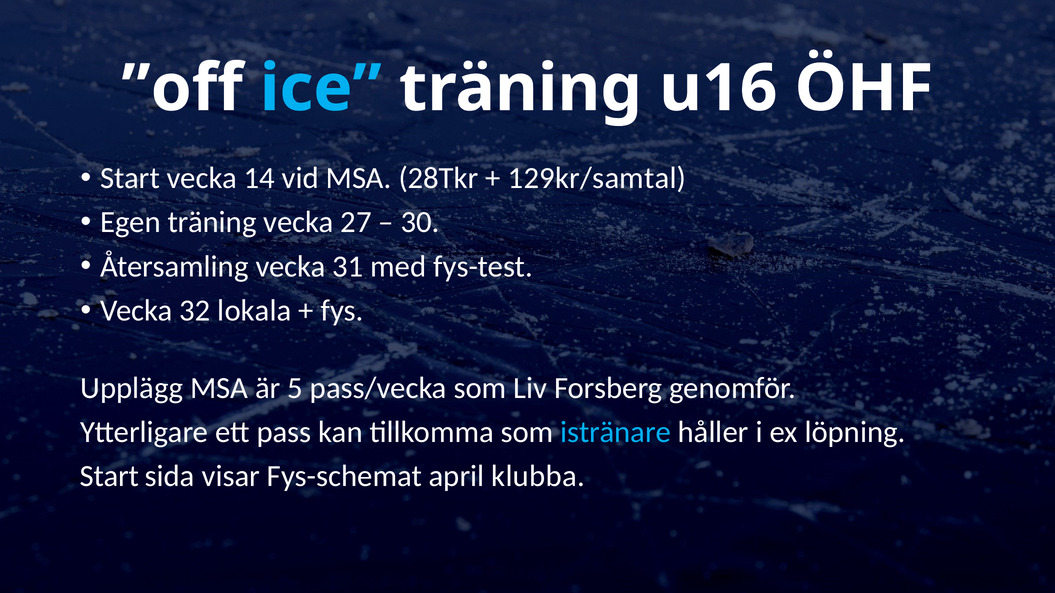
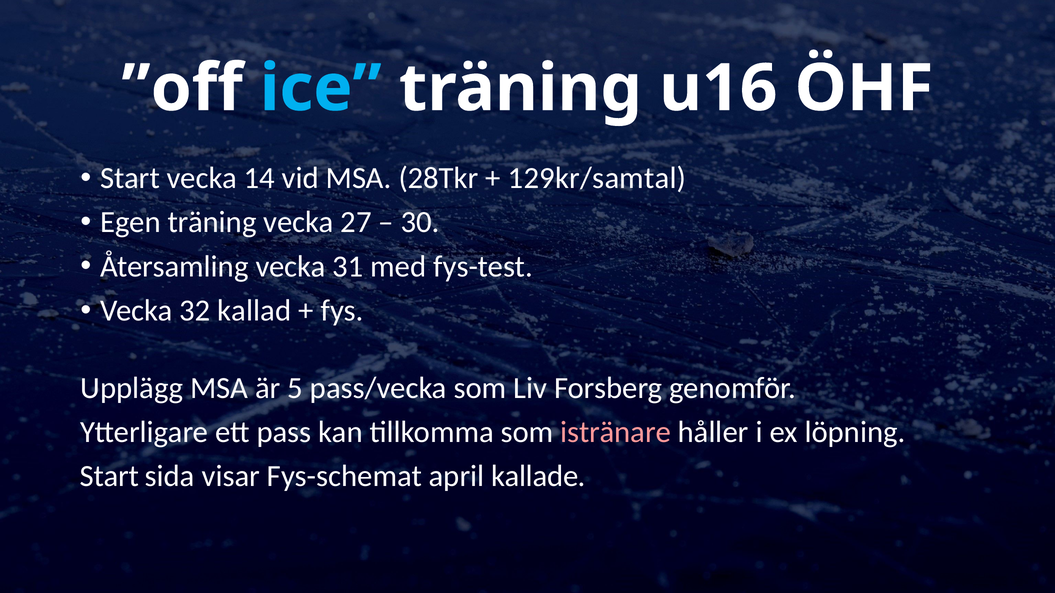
lokala: lokala -> kallad (254, 311)
istränare colour: light blue -> pink (616, 432)
klubba: klubba -> kallade (538, 477)
